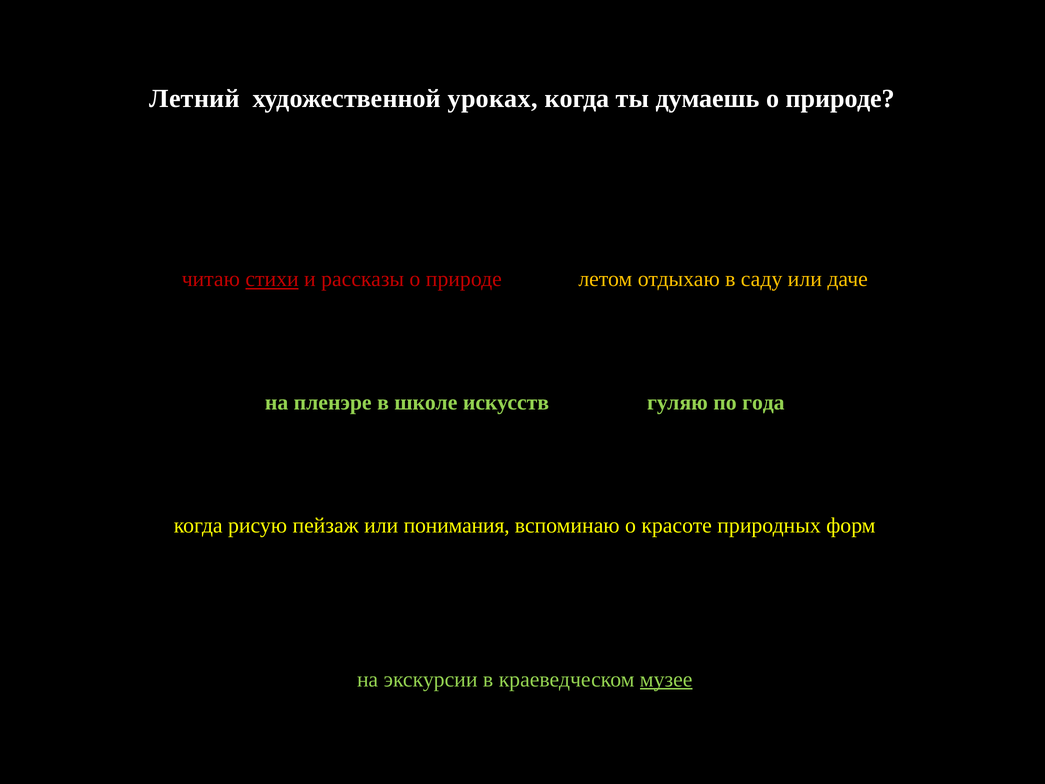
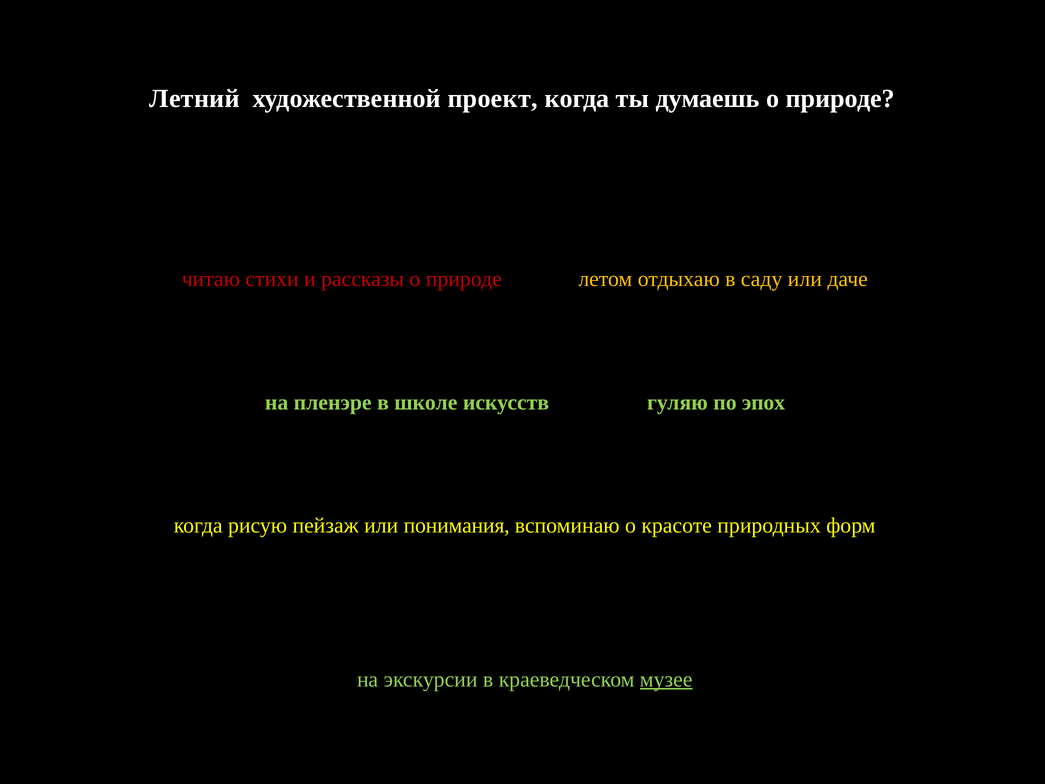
уроках: уроках -> проект (493, 99)
стихи underline: present -> none (272, 279)
года: года -> эпох (763, 402)
